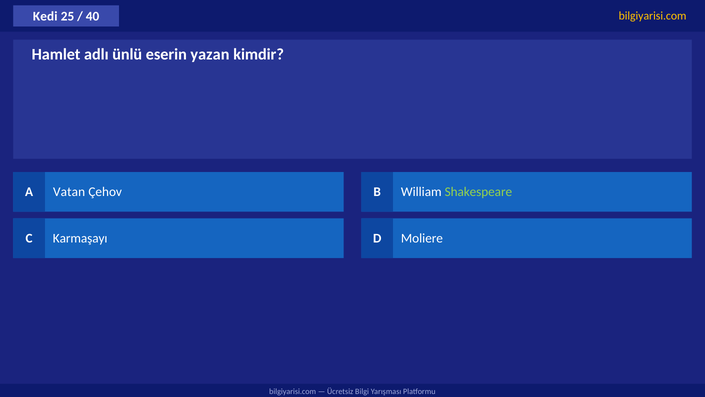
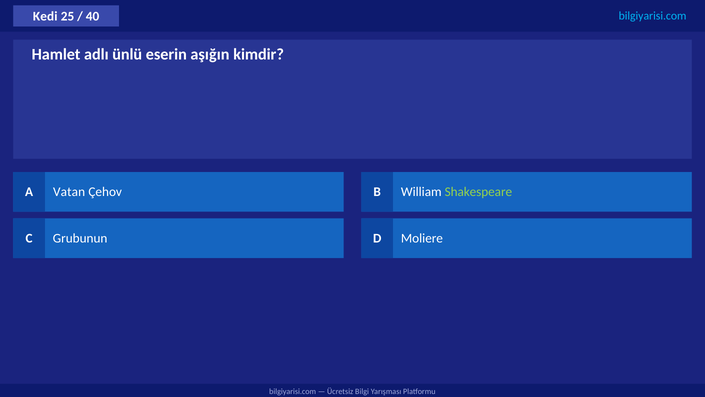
bilgiyarisi.com colour: yellow -> light blue (653, 16)
yazan: yazan -> aşığın (210, 54)
Karmaşayı: Karmaşayı -> Grubunun (80, 238)
